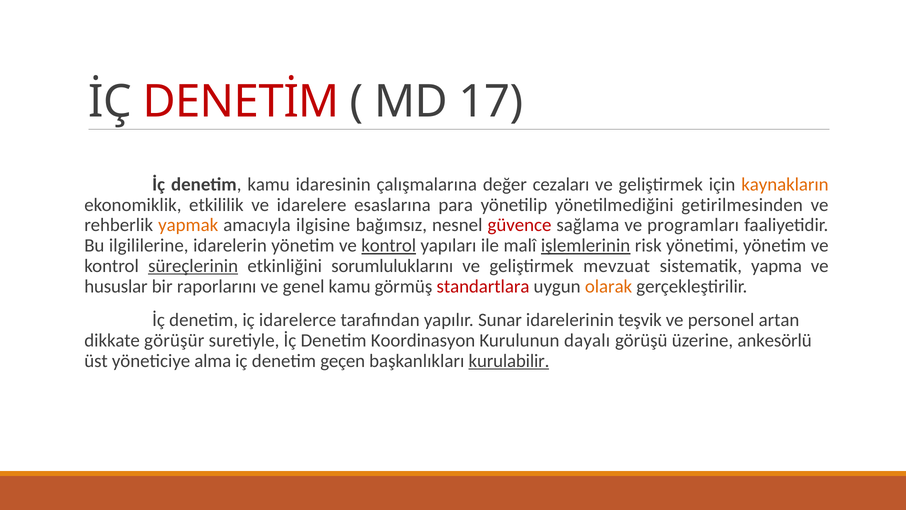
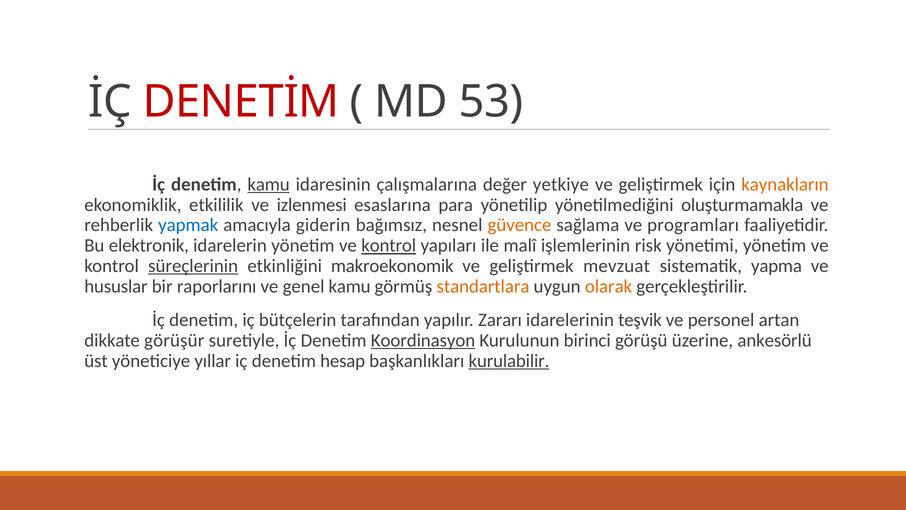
17: 17 -> 53 (491, 102)
kamu underline: none -> present (269, 184)
cezaları: cezaları -> yetkiye (561, 184)
idarelere: idarelere -> izlenmesi (312, 205)
getirilmesinden: getirilmesinden -> oluşturmamakla (742, 205)
yapmak colour: orange -> blue (188, 225)
ilgisine: ilgisine -> giderin (323, 225)
güvence colour: red -> orange (519, 225)
ilgililerine: ilgililerine -> elektronik (149, 245)
işlemlerinin underline: present -> none (586, 245)
sorumluluklarını: sorumluluklarını -> makroekonomik (392, 266)
standartlara colour: red -> orange (483, 286)
idarelerce: idarelerce -> bütçelerin (298, 320)
Sunar: Sunar -> Zararı (500, 320)
Koordinasyon underline: none -> present (423, 340)
dayalı: dayalı -> birinci (587, 340)
alma: alma -> yıllar (213, 361)
geçen: geçen -> hesap (343, 361)
